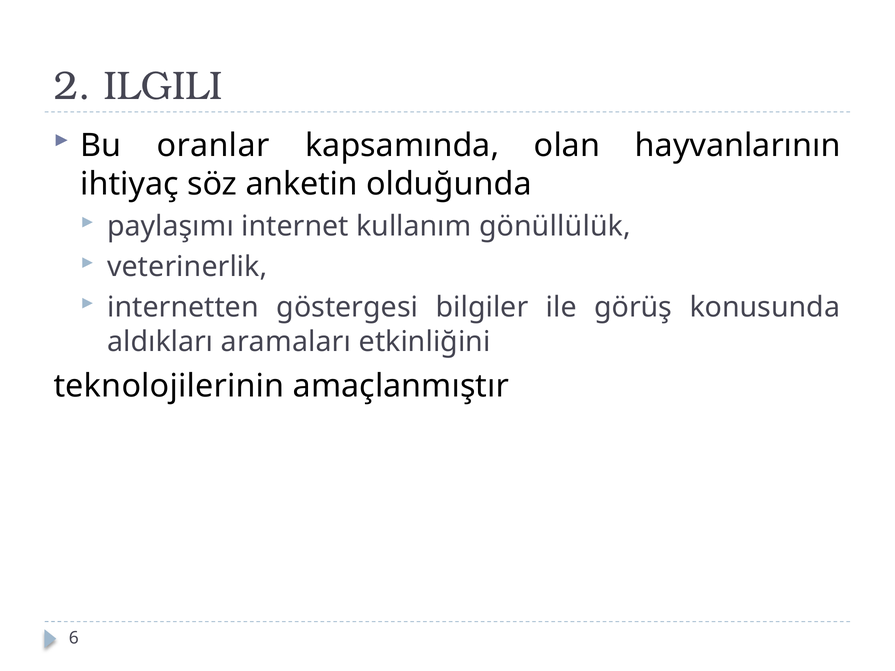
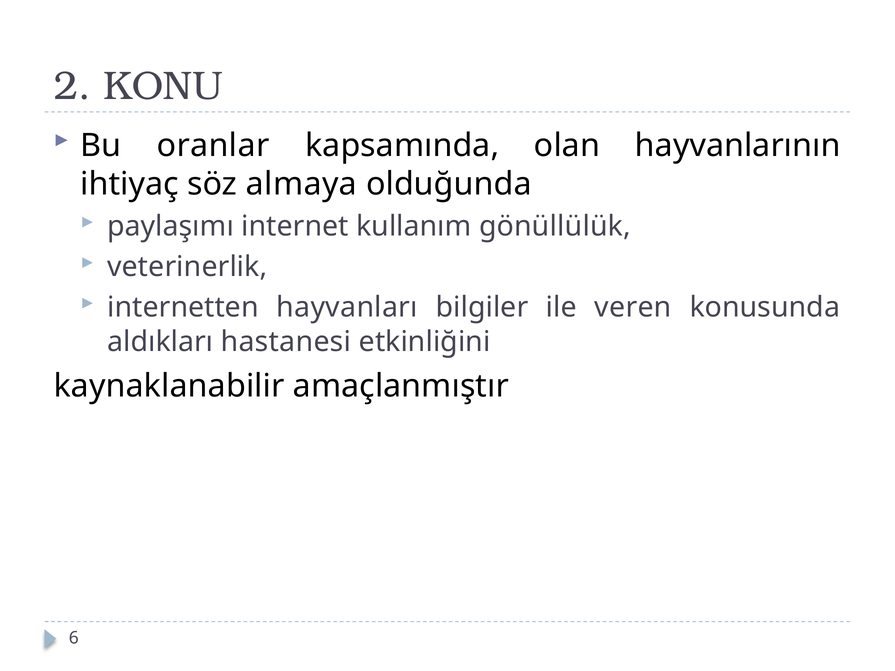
ILGILI: ILGILI -> KONU (163, 86)
anketin: anketin -> almaya (301, 184)
göstergesi: göstergesi -> hayvanları (347, 308)
görüş: görüş -> veren (633, 308)
aramaları: aramaları -> hastanesi (286, 342)
teknolojilerinin: teknolojilerinin -> kaynaklanabilir (169, 386)
